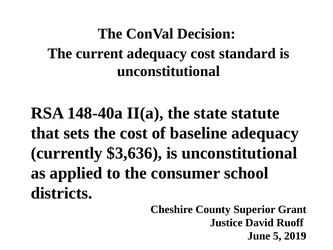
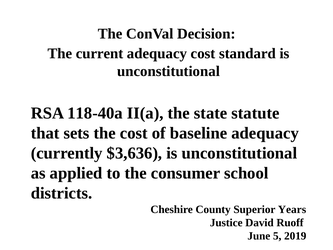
148-40a: 148-40a -> 118-40a (95, 113)
Grant: Grant -> Years (292, 209)
